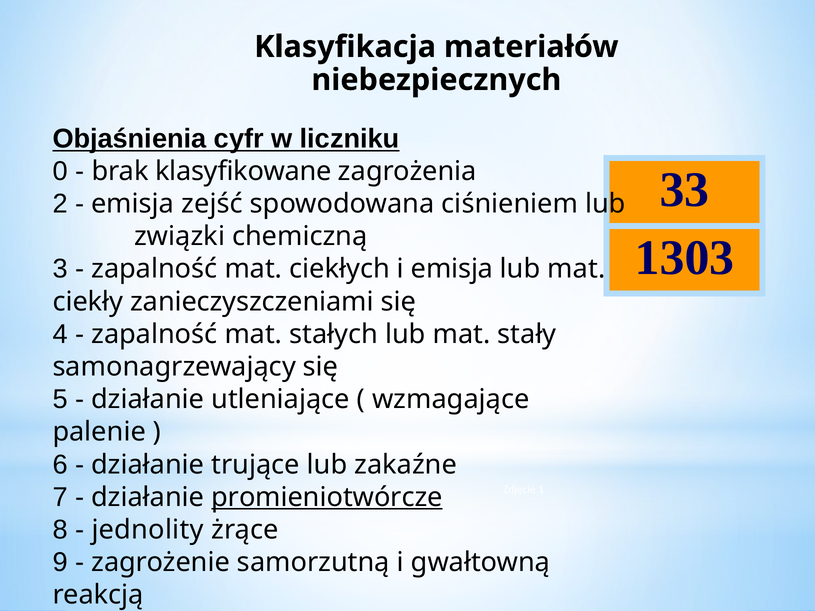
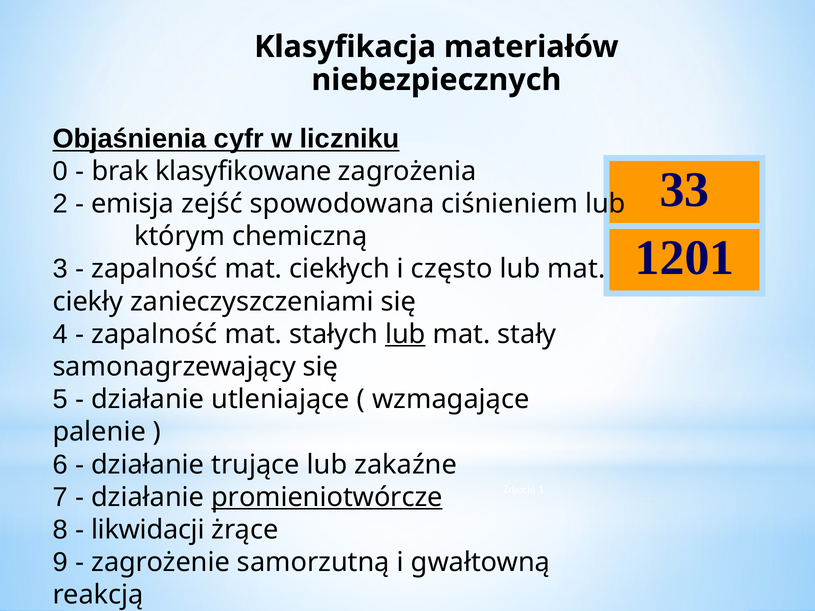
związki: związki -> którym (180, 237)
1303: 1303 -> 1201 (685, 258)
i emisja: emisja -> często (452, 269)
lub underline: none -> present (405, 334)
jednolity: jednolity -> likwidacji (148, 530)
